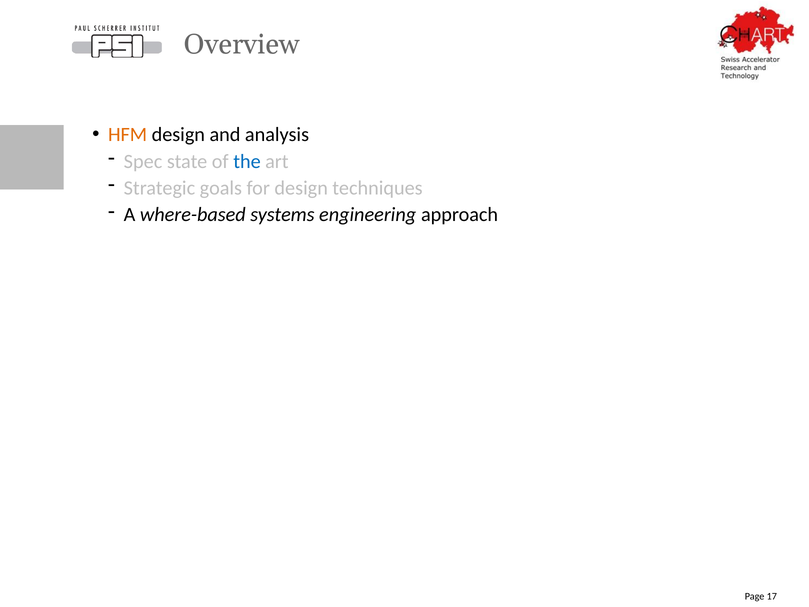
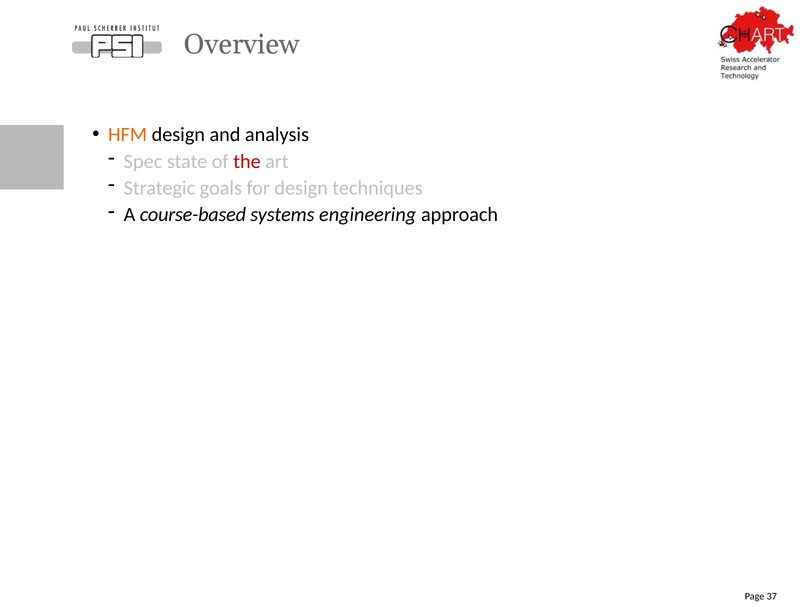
the colour: blue -> red (247, 161)
where-based: where-based -> course-based (193, 215)
17: 17 -> 37 (772, 596)
